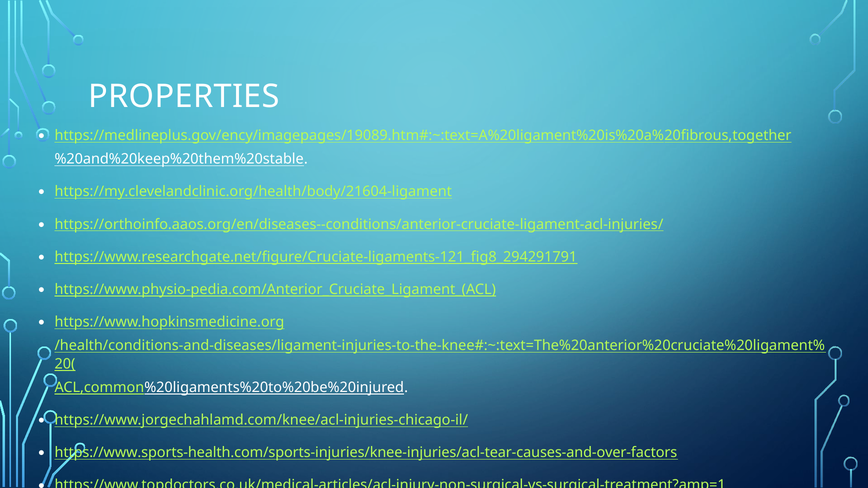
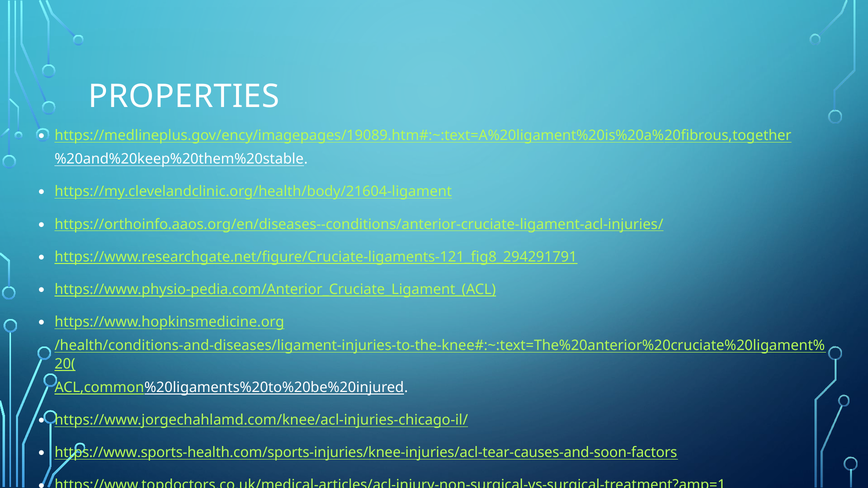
https://www.sports-health.com/sports-injuries/knee-injuries/acl-tear-causes-and-over-factors: https://www.sports-health.com/sports-injuries/knee-injuries/acl-tear-causes-and-over-factors -> https://www.sports-health.com/sports-injuries/knee-injuries/acl-tear-causes-and-soon-factors (366, 453)
